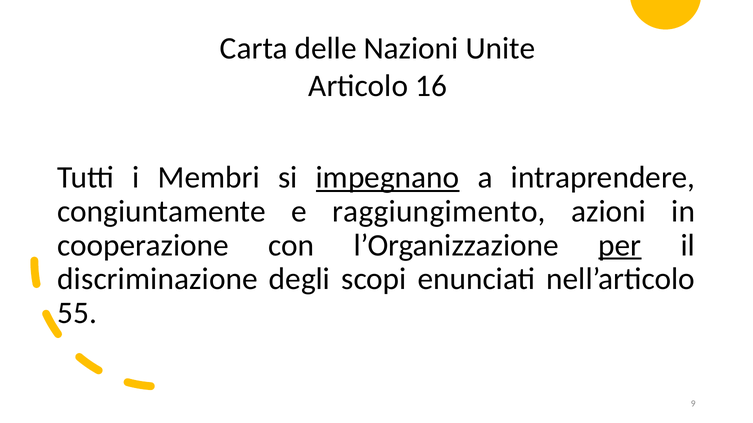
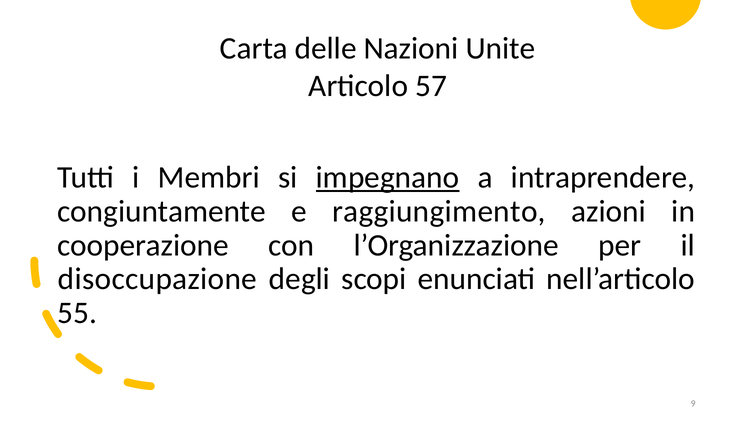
16: 16 -> 57 (431, 86)
per underline: present -> none (620, 245)
discriminazione: discriminazione -> disoccupazione (157, 279)
